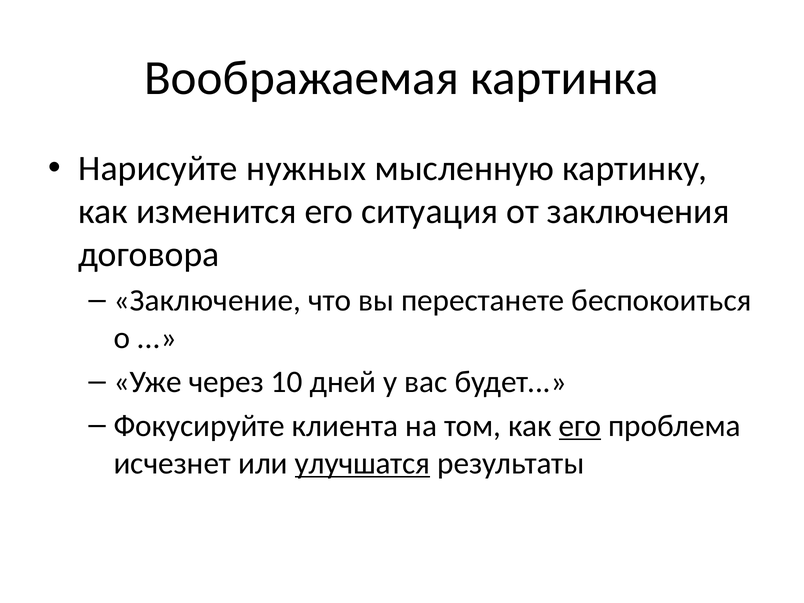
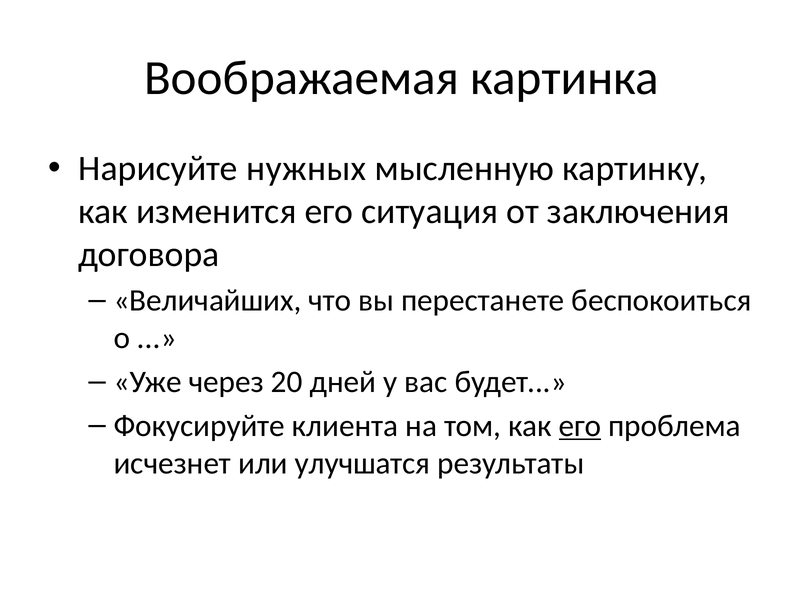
Заключение: Заключение -> Величайших (207, 301)
10: 10 -> 20 (287, 382)
улучшатся underline: present -> none (363, 463)
